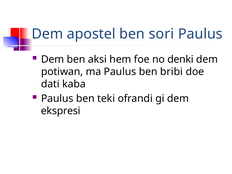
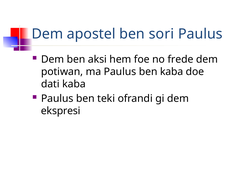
denki: denki -> frede (180, 59)
ben bribi: bribi -> kaba (172, 72)
